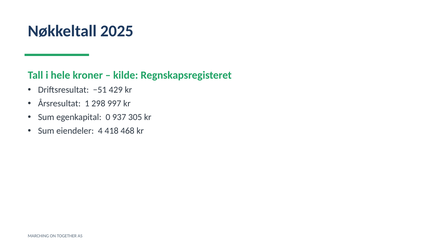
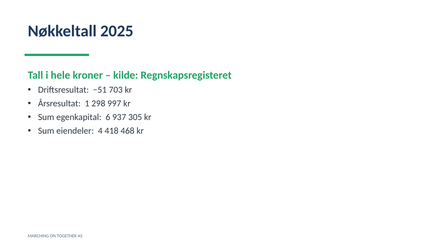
429: 429 -> 703 (116, 90)
0: 0 -> 6 (108, 117)
